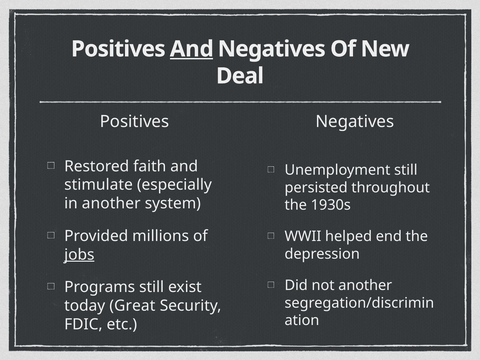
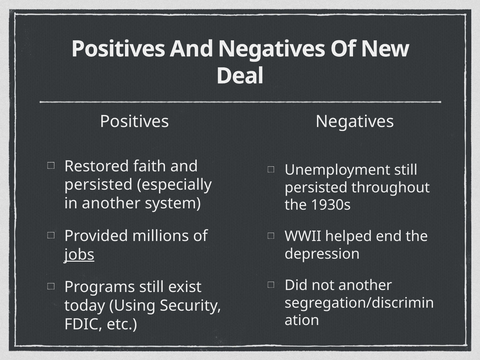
And underline: present -> none (192, 49)
stimulate: stimulate -> persisted (98, 185)
Great: Great -> Using (132, 306)
